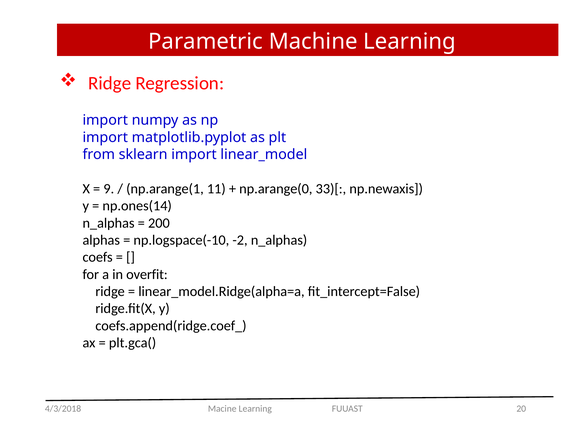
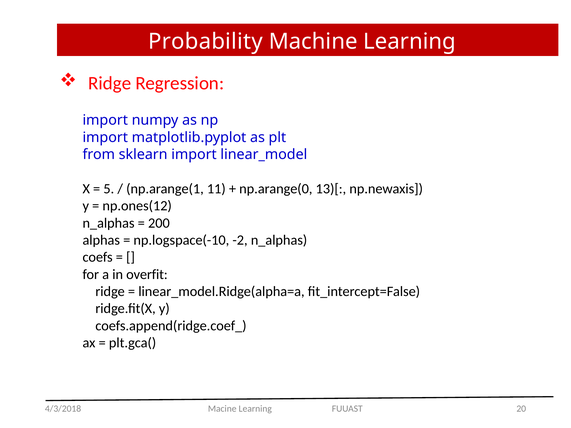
Parametric: Parametric -> Probability (205, 41)
9: 9 -> 5 (109, 189)
33)[: 33)[ -> 13)[ (331, 189)
np.ones(14: np.ones(14 -> np.ones(12 (137, 206)
